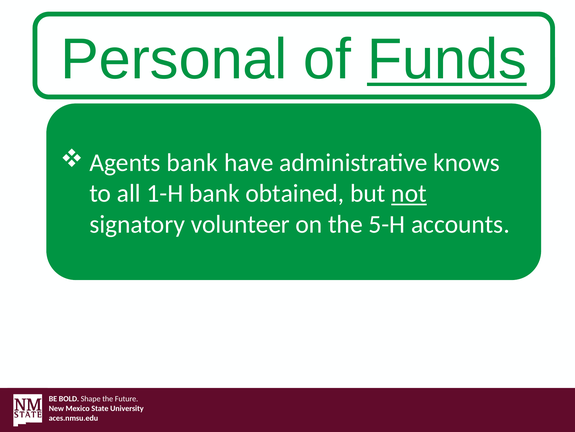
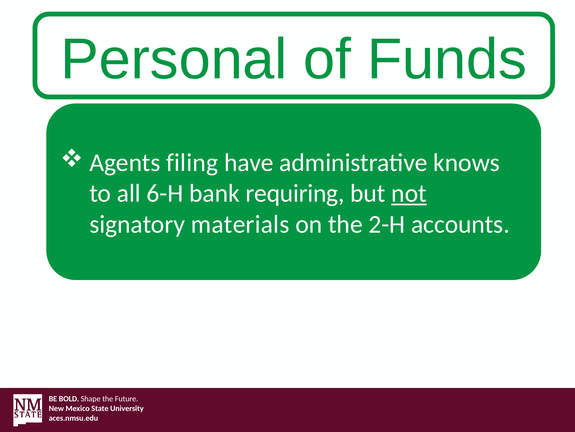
Funds underline: present -> none (447, 59)
Agents bank: bank -> filing (192, 163)
1-H: 1-H -> 6-H (165, 193)
obtained: obtained -> requiring (295, 193)
volunteer: volunteer -> materials (240, 224)
5-H: 5-H -> 2-H (387, 224)
